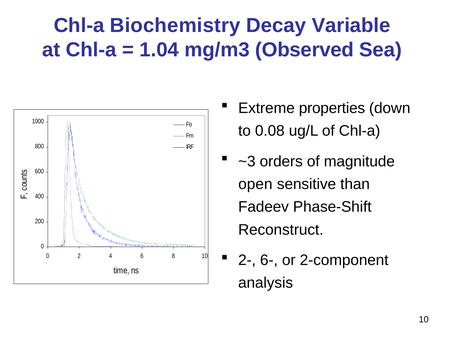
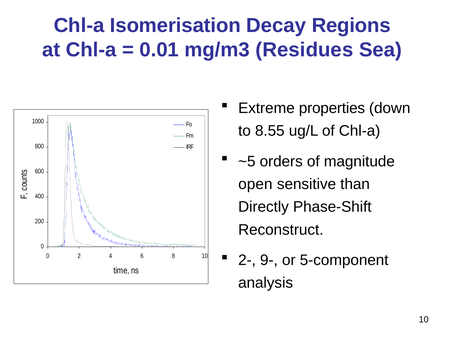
Biochemistry: Biochemistry -> Isomerisation (175, 25)
Variable: Variable -> Regions (351, 25)
1.04: 1.04 -> 0.01 (159, 50)
Observed: Observed -> Residues (304, 50)
0.08: 0.08 -> 8.55 (270, 131)
~3: ~3 -> ~5 (247, 161)
Fadeev: Fadeev -> Directly (264, 207)
6-: 6- -> 9- (269, 260)
2-component: 2-component -> 5-component (344, 260)
